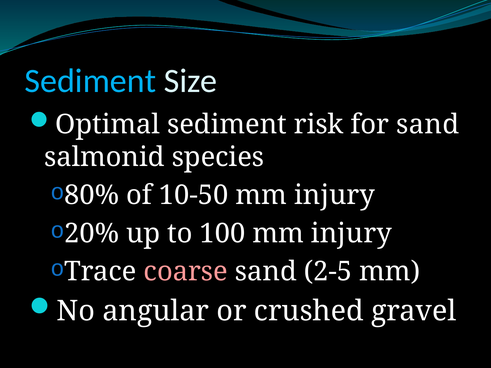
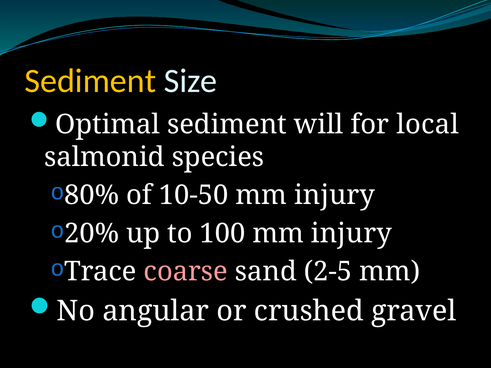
Sediment colour: light blue -> yellow (90, 81)
risk: risk -> will (319, 125)
for sand: sand -> local (428, 125)
